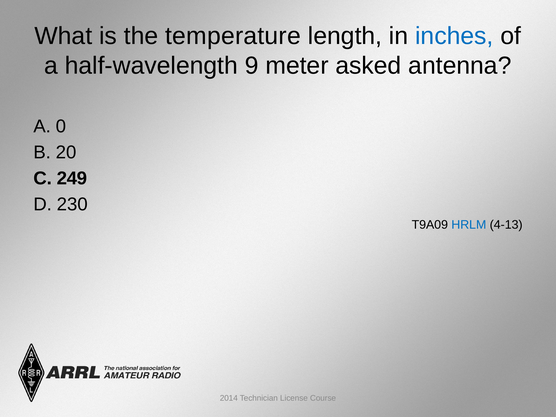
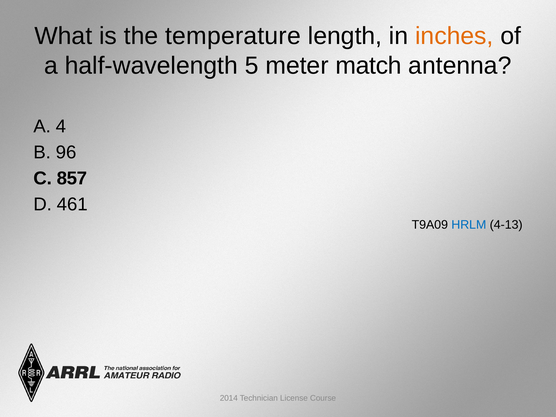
inches colour: blue -> orange (454, 36)
9: 9 -> 5 (252, 66)
asked: asked -> match (369, 66)
0: 0 -> 4 (61, 126)
20: 20 -> 96 (66, 152)
249: 249 -> 857 (72, 178)
230: 230 -> 461 (72, 204)
